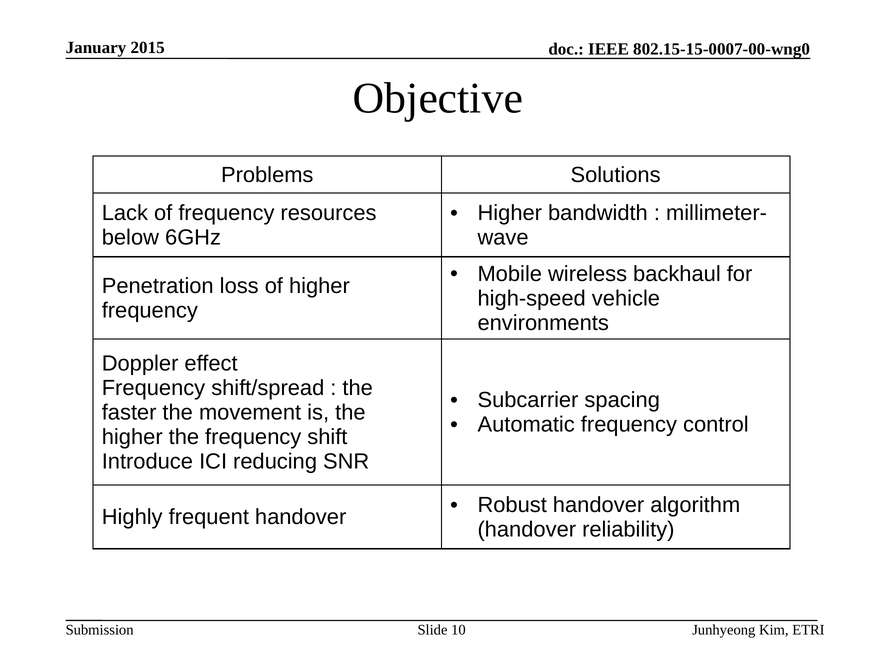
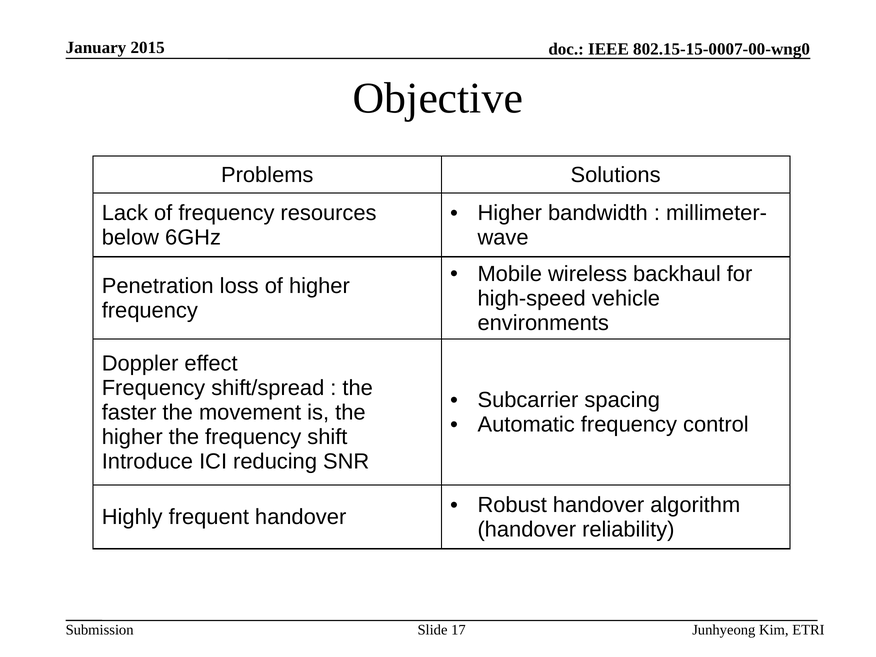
10: 10 -> 17 (458, 630)
